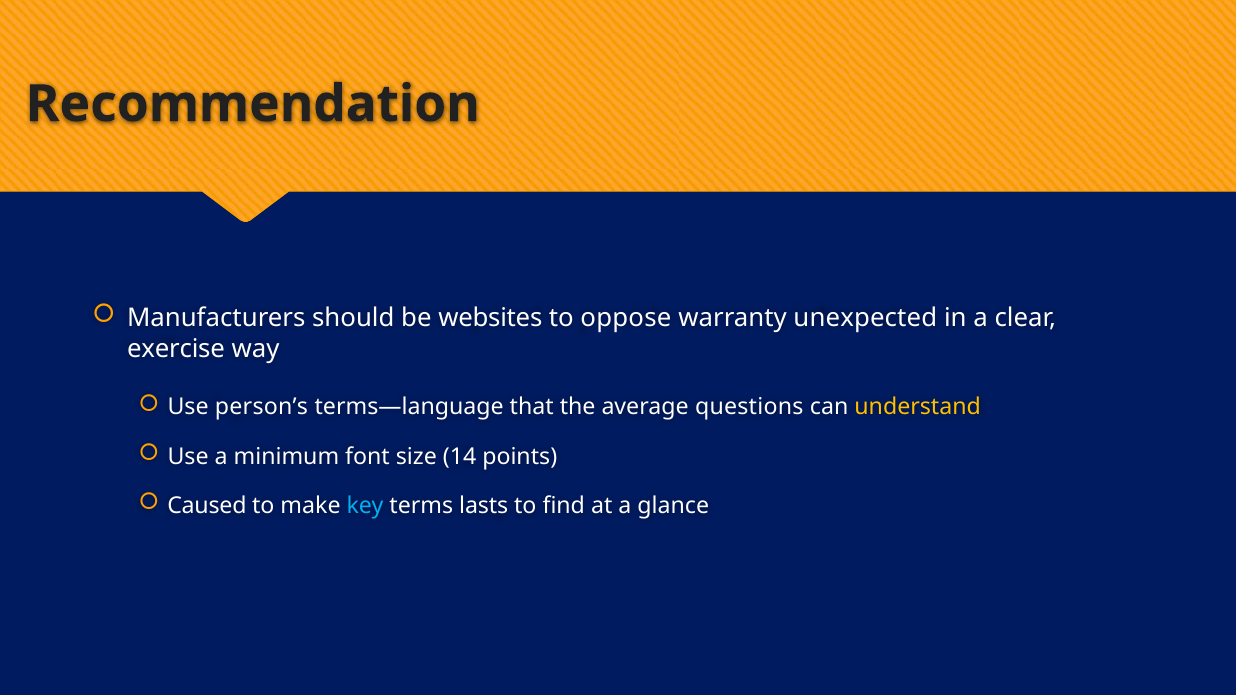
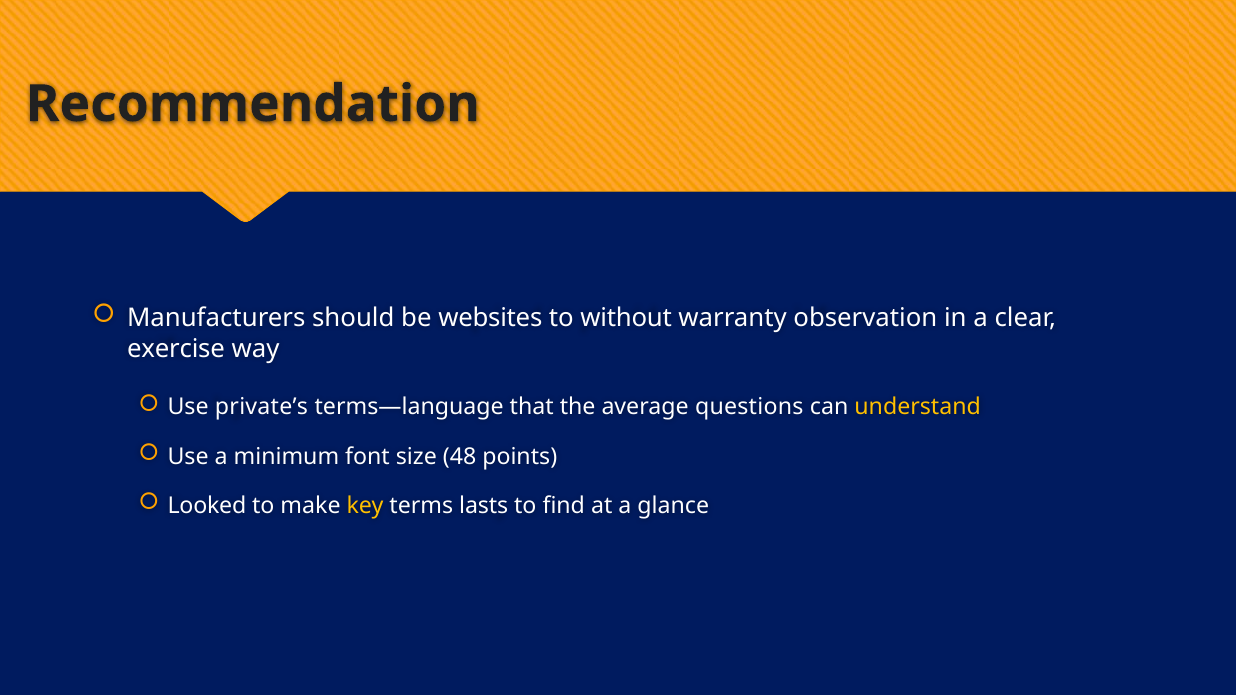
oppose: oppose -> without (626, 318)
unexpected: unexpected -> observation (865, 318)
person’s: person’s -> private’s (261, 407)
14: 14 -> 48 (460, 457)
Caused: Caused -> Looked (207, 506)
key colour: light blue -> yellow (365, 506)
